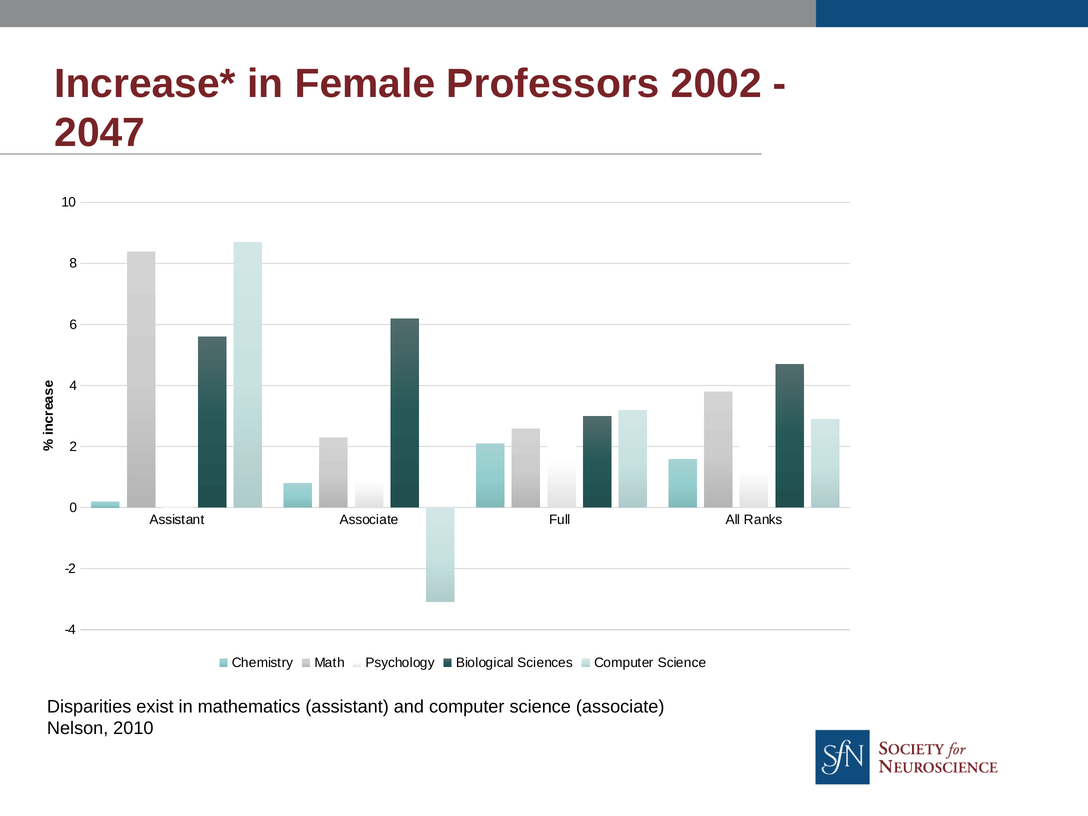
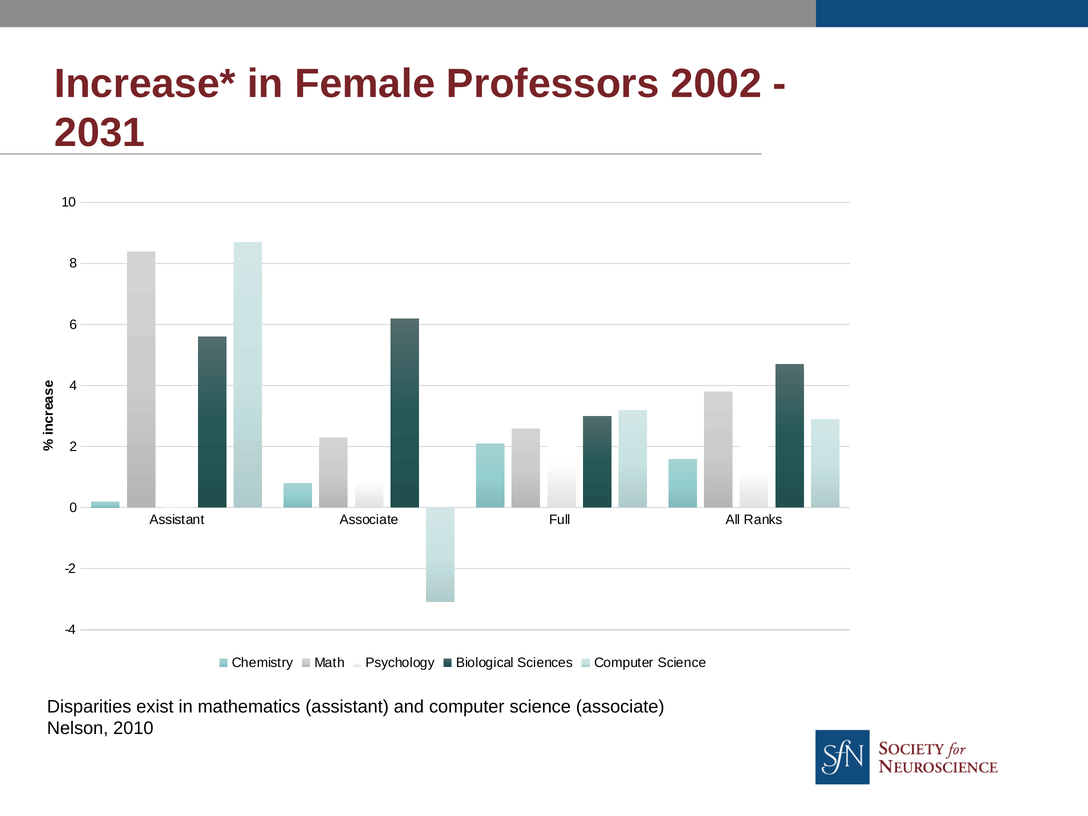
2047: 2047 -> 2031 (100, 133)
